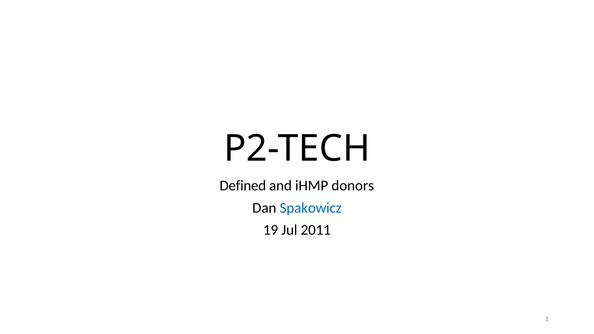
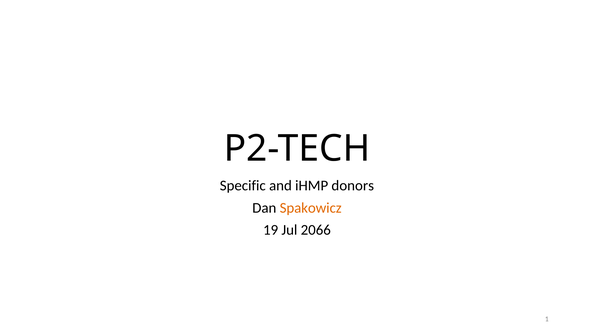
Defined: Defined -> Specific (243, 186)
Spakowicz colour: blue -> orange (311, 208)
2011: 2011 -> 2066 (316, 230)
